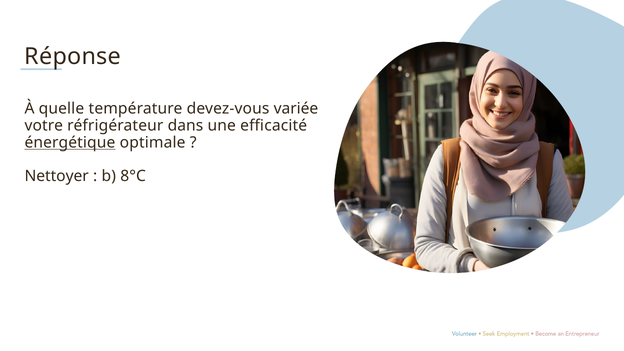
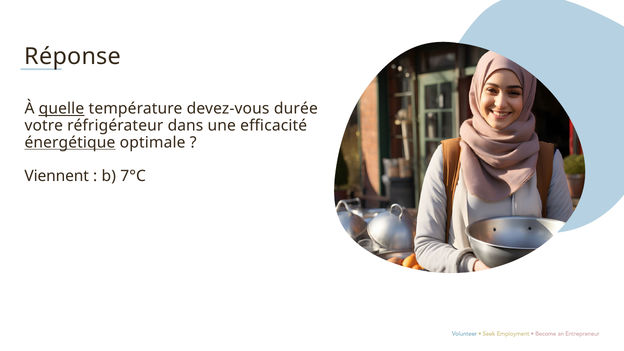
quelle underline: none -> present (61, 109)
variée: variée -> durée (296, 109)
Nettoyer: Nettoyer -> Viennent (57, 176)
8°C: 8°C -> 7°C (133, 176)
